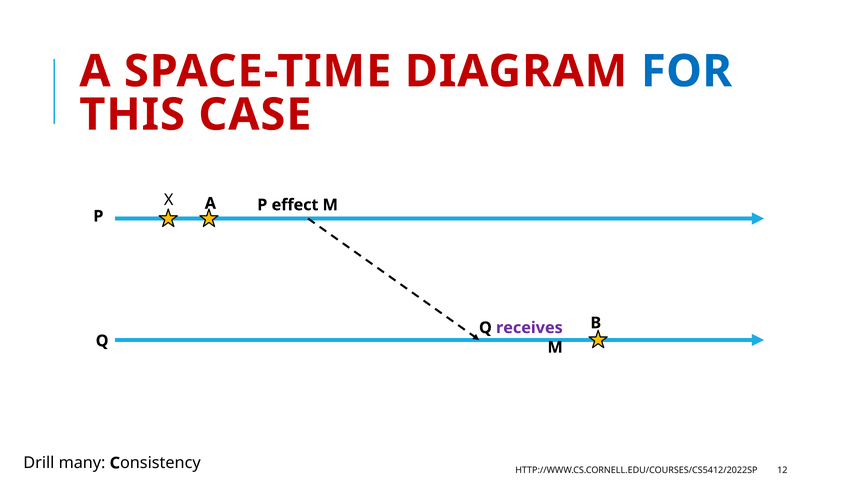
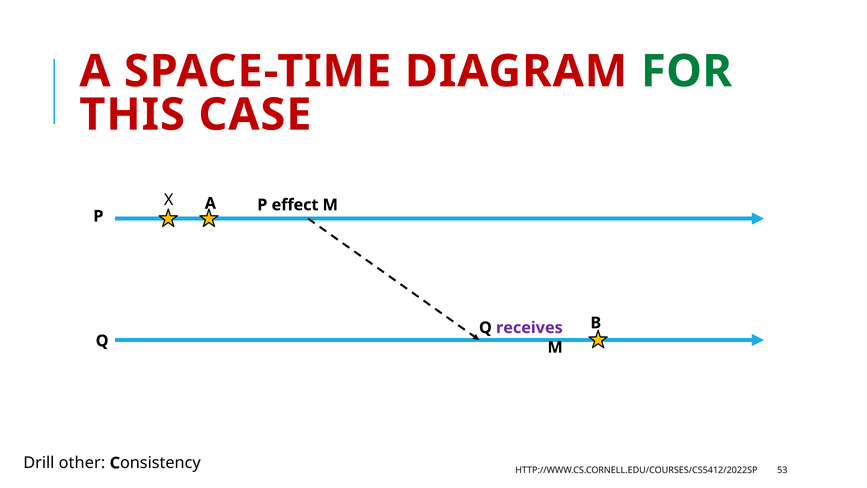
FOR colour: blue -> green (686, 71)
many: many -> other (82, 463)
12: 12 -> 53 (782, 470)
